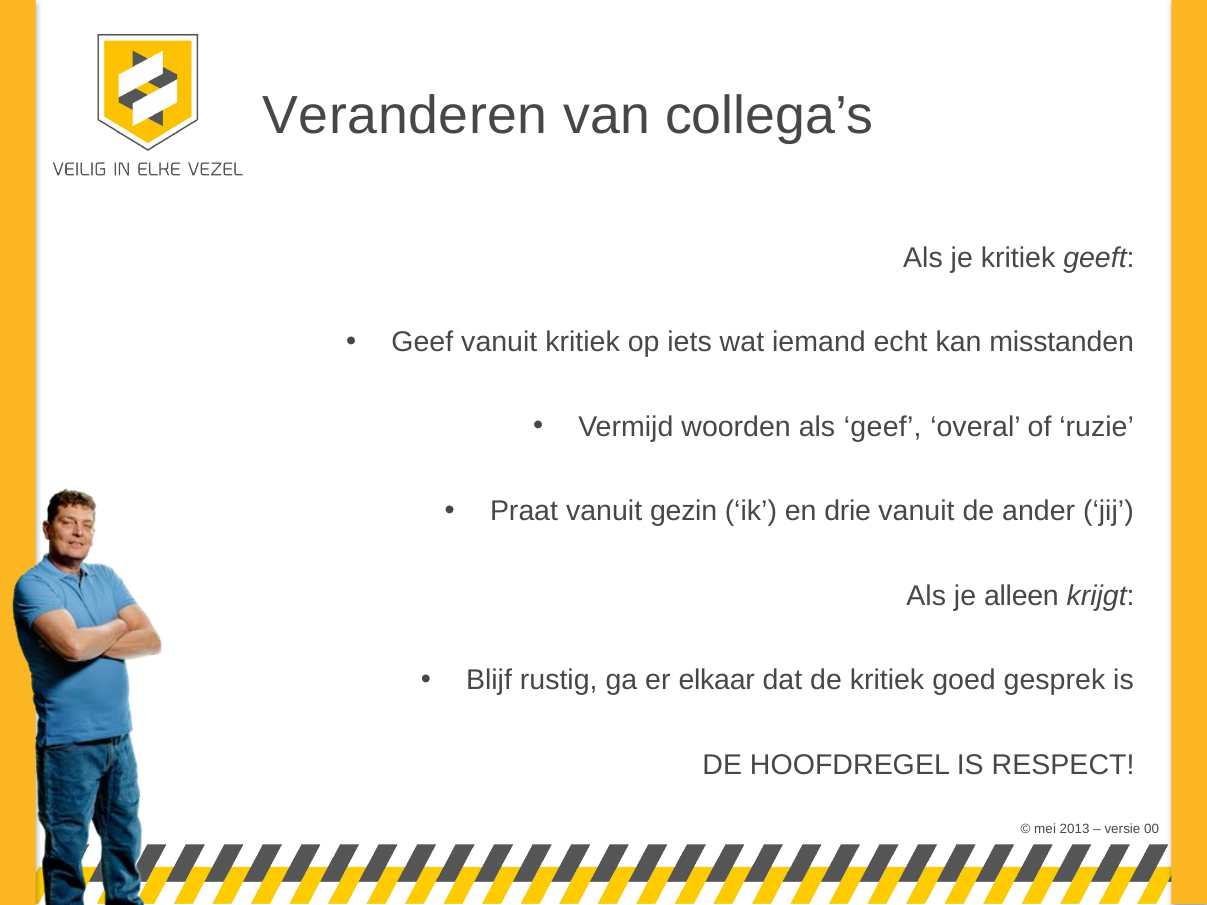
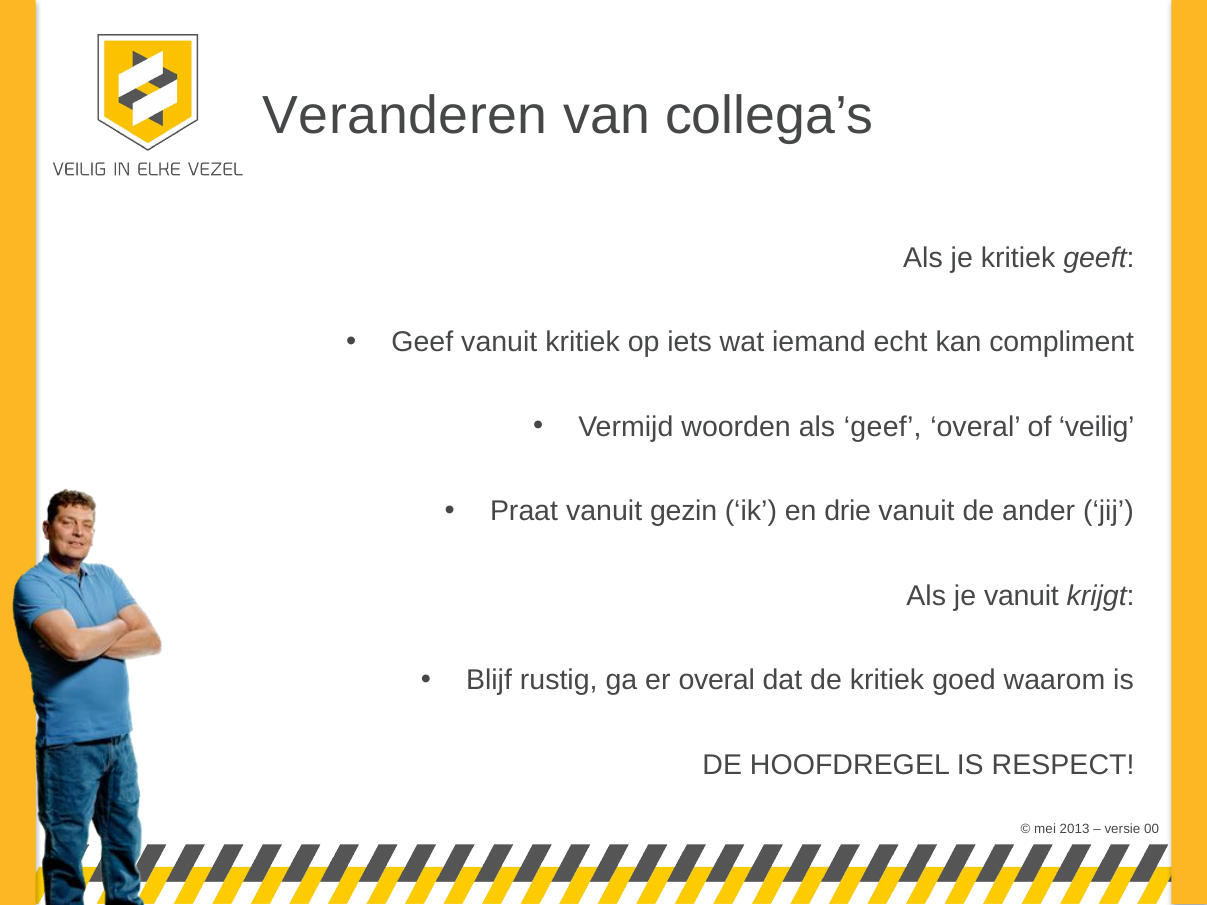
misstanden: misstanden -> compliment (1062, 342)
ruzie: ruzie -> veilig (1097, 427)
je alleen: alleen -> vanuit (1021, 596)
er elkaar: elkaar -> overal (717, 680)
gesprek: gesprek -> waarom (1054, 680)
